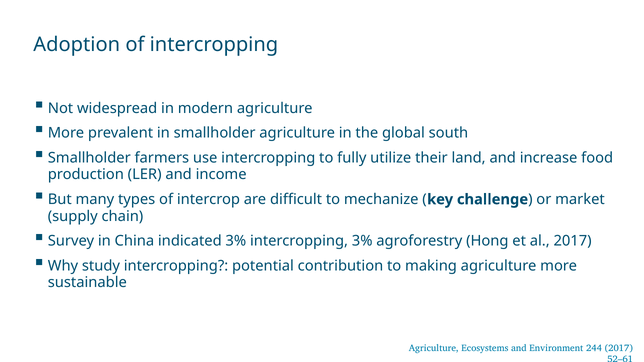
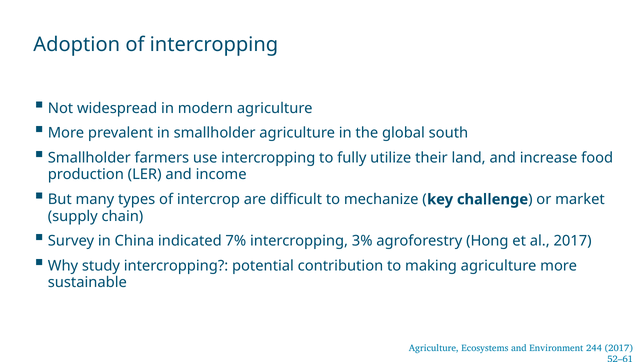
indicated 3%: 3% -> 7% (236, 241)
